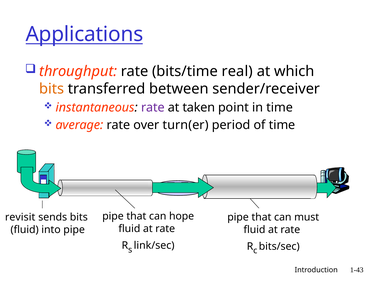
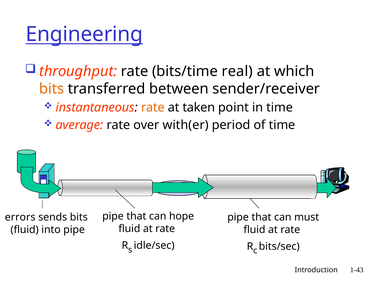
Applications: Applications -> Engineering (84, 34)
rate colour: purple -> orange (153, 107)
turn(er: turn(er -> with(er (186, 125)
revisit: revisit -> errors (20, 217)
link/sec: link/sec -> idle/sec (154, 245)
